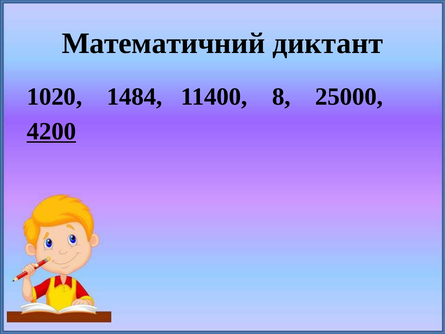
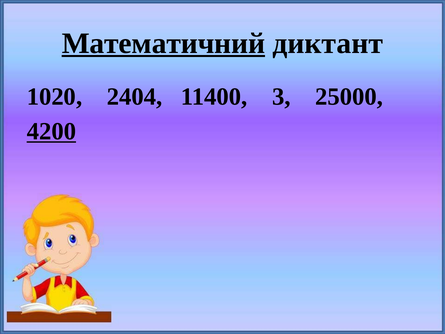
Математичний underline: none -> present (163, 43)
1484: 1484 -> 2404 (135, 97)
8: 8 -> 3 (281, 97)
